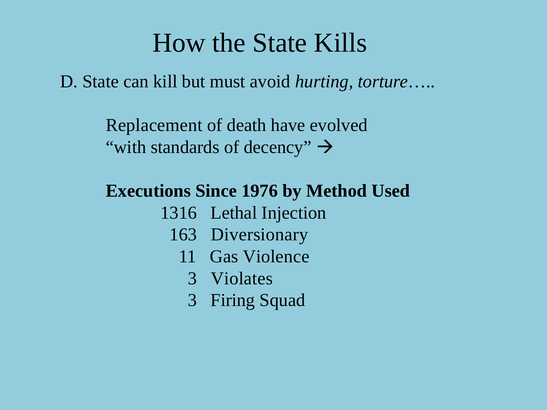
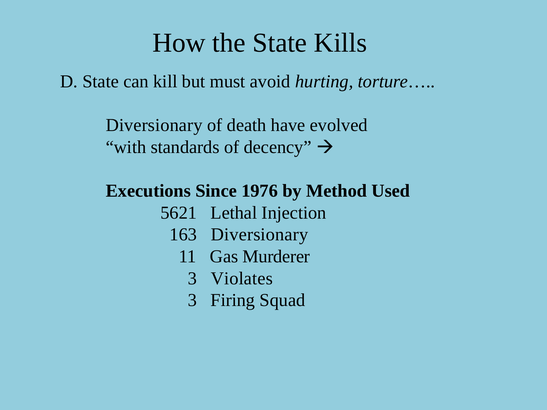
Replacement: Replacement -> Diversionary (154, 125)
1316: 1316 -> 5621 (179, 213)
Violence: Violence -> Murderer (276, 257)
